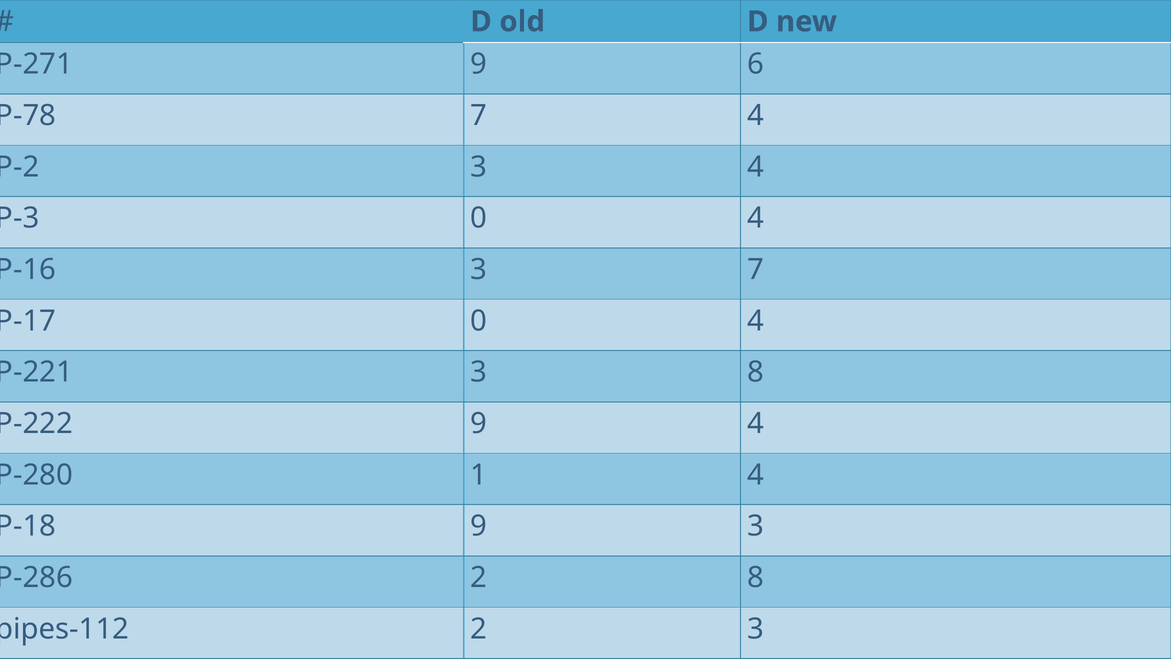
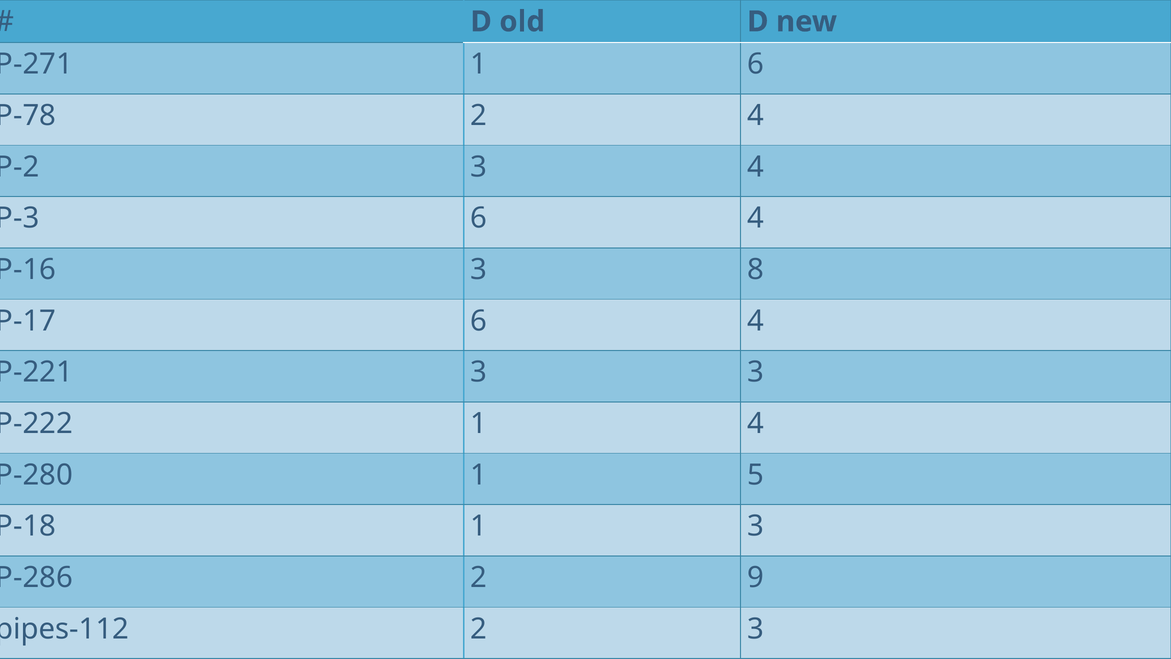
9: 9 -> 1 (479, 64)
7: 7 -> 2 (479, 116)
0: 0 -> 6 (479, 218)
3 7: 7 -> 8 (755, 269)
0: 0 -> 6 (479, 321)
3 8: 8 -> 3 (755, 372)
9: 9 -> 1 (479, 423)
1 4: 4 -> 5 (755, 475)
9: 9 -> 1 (479, 526)
2 8: 8 -> 9 (755, 577)
